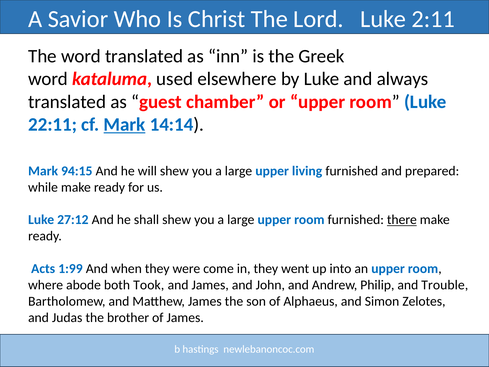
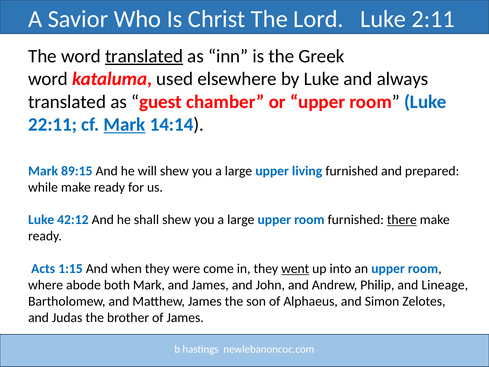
translated underline: none -> present (144, 56)
94:15: 94:15 -> 89:15 (77, 171)
27:12: 27:12 -> 42:12 (73, 220)
1:99: 1:99 -> 1:15 (70, 269)
went underline: none -> present (295, 269)
both Took: Took -> Mark (149, 285)
Trouble: Trouble -> Lineage (445, 285)
